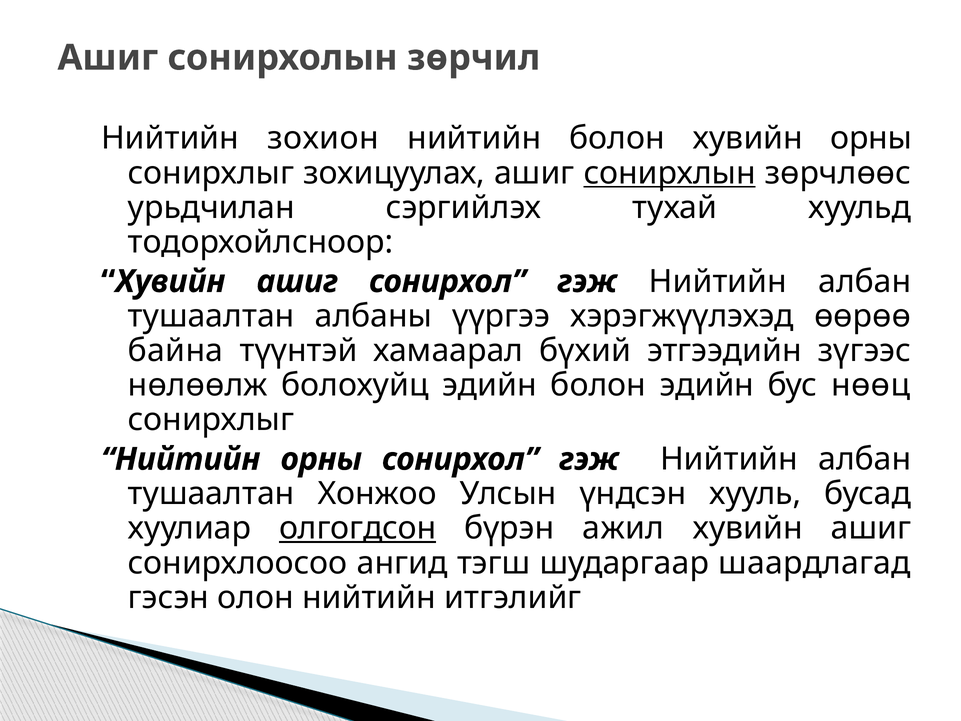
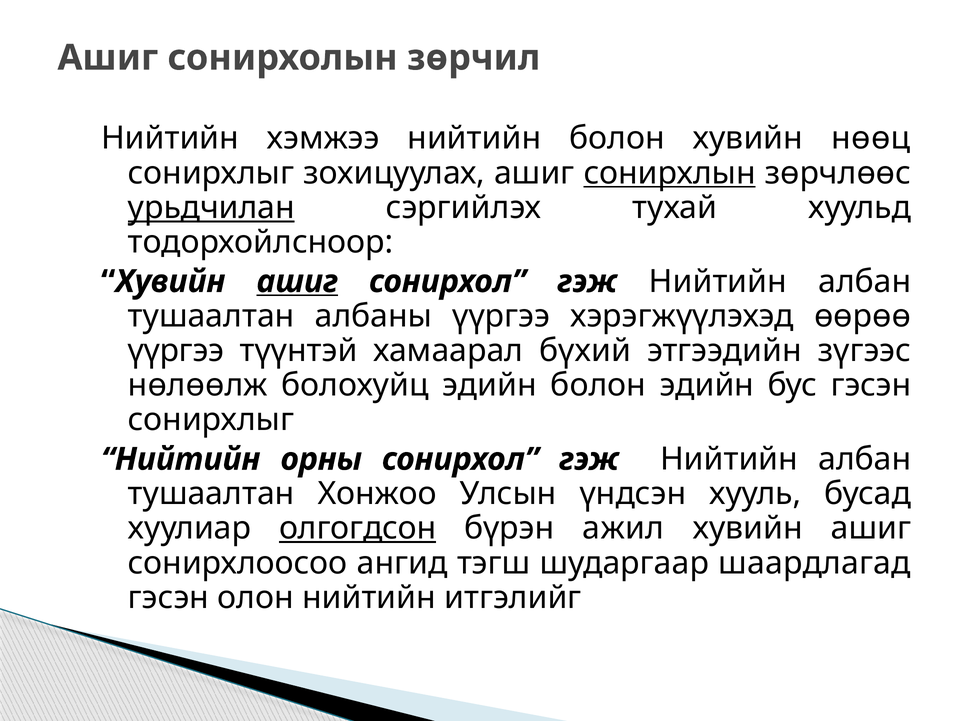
зохион: зохион -> хэмжээ (323, 138)
хувийн орны: орны -> нөөц (871, 138)
урьдчилан underline: none -> present (211, 207)
ашиг underline: none -> present (297, 281)
байна: байна -> үүргээ (176, 351)
бус нөөц: нөөц -> гэсэн (871, 385)
